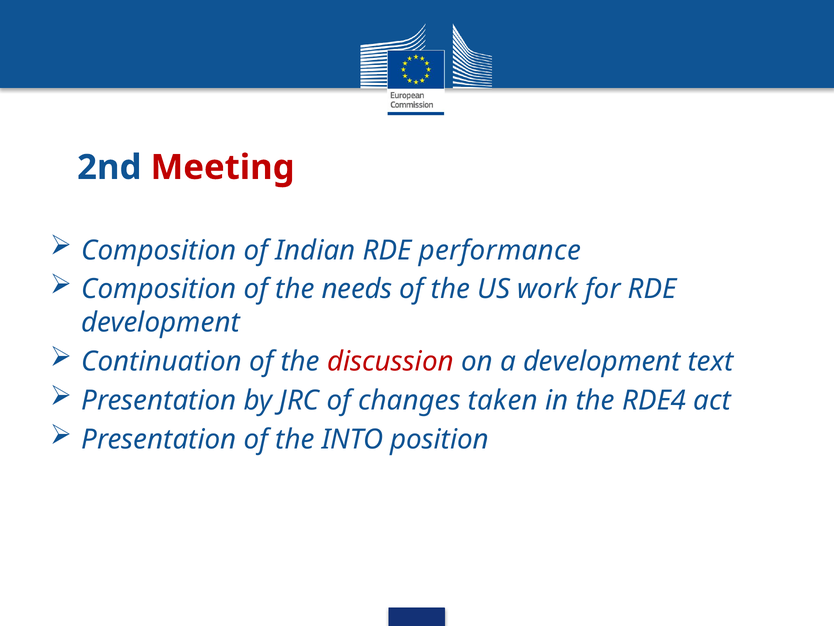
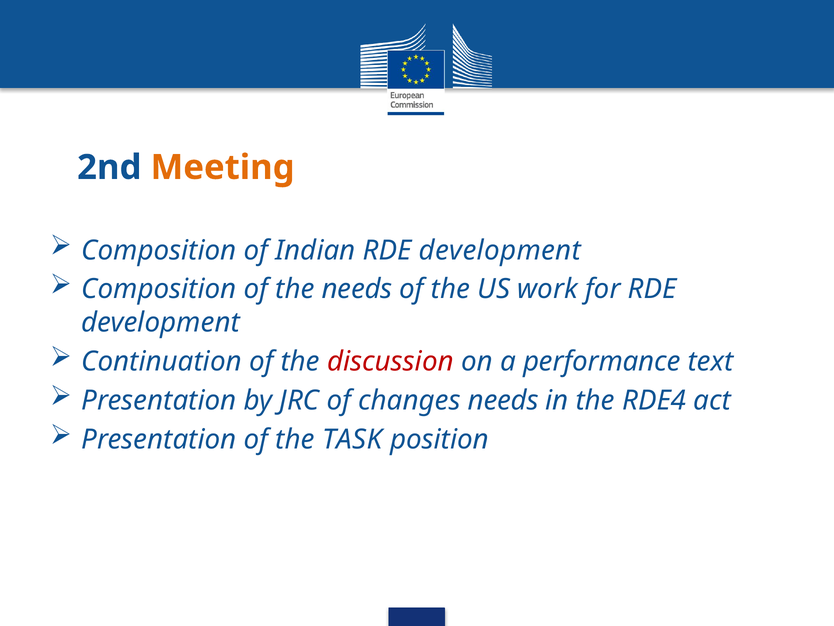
Meeting colour: red -> orange (223, 167)
Indian RDE performance: performance -> development (500, 250)
a development: development -> performance (602, 361)
changes taken: taken -> needs (503, 400)
INTO: INTO -> TASK (352, 439)
